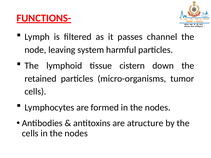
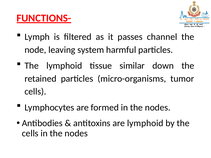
cistern: cistern -> similar (132, 66)
are atructure: atructure -> lymphoid (145, 123)
